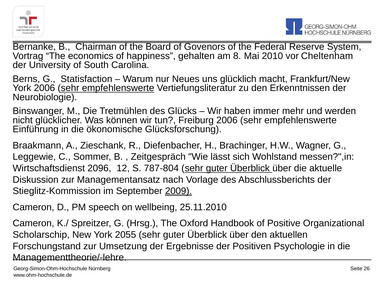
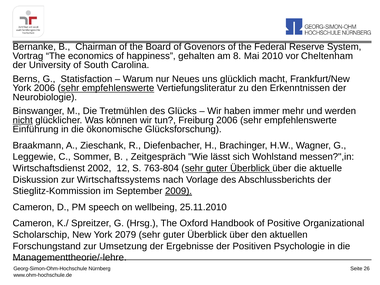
nicht underline: none -> present (23, 120)
2096: 2096 -> 2002 (99, 168)
787-804: 787-804 -> 763-804 (161, 168)
Managementansatz: Managementansatz -> Wirtschaftssystems (119, 180)
2055: 2055 -> 2079 (126, 235)
